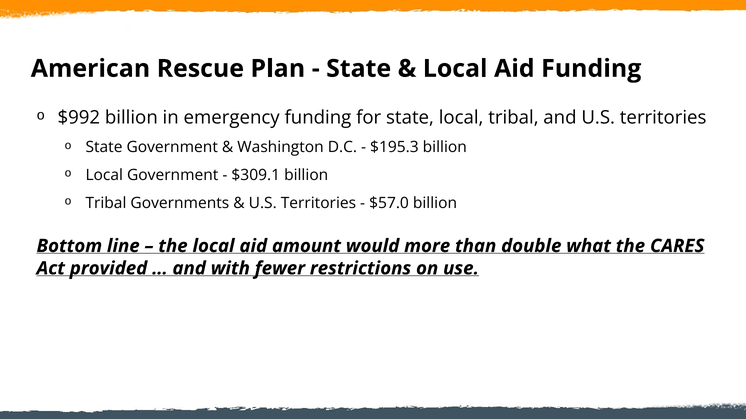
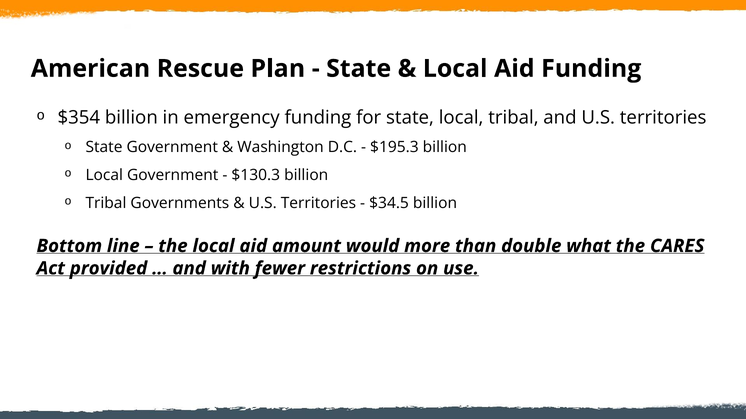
$992: $992 -> $354 (79, 118)
$309.1: $309.1 -> $130.3 (256, 175)
$57.0: $57.0 -> $34.5 (389, 203)
